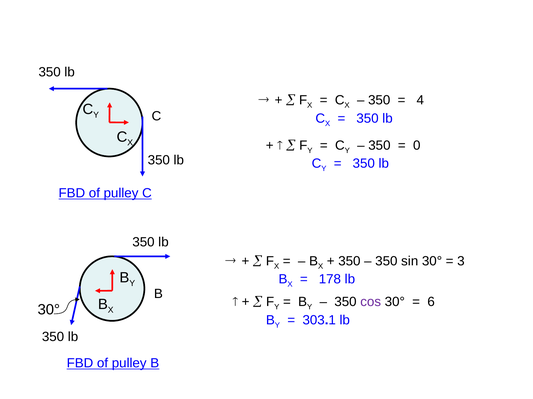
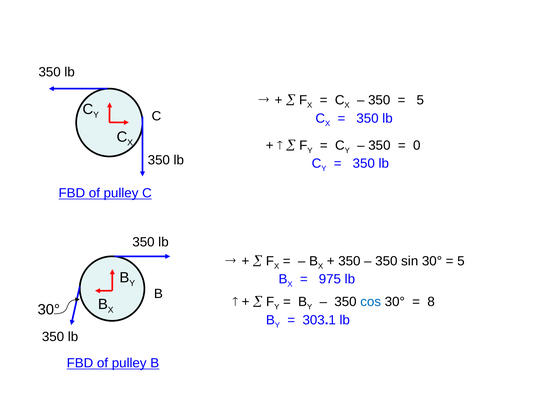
4: 4 -> 5 (420, 100)
3: 3 -> 5 (461, 262)
178: 178 -> 975 (330, 280)
cos colour: purple -> blue (371, 302)
6: 6 -> 8 (431, 302)
